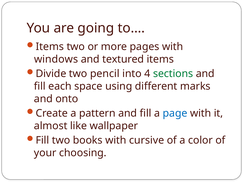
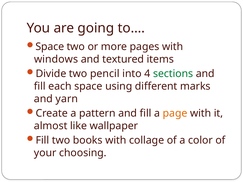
Items: Items -> Space (50, 47)
onto: onto -> yarn (67, 99)
page colour: blue -> orange (175, 113)
cursive: cursive -> collage (147, 140)
